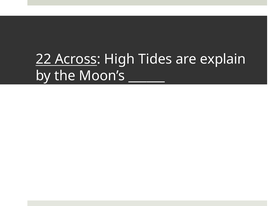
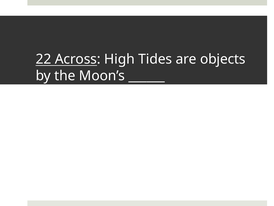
explain: explain -> objects (223, 59)
